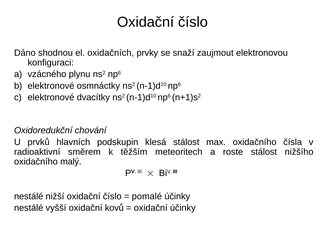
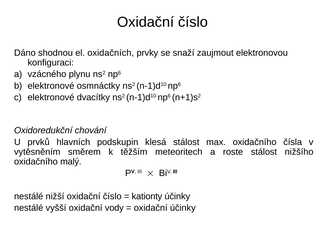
radioaktivní: radioaktivní -> vytěsněním (37, 152)
pomalé: pomalé -> kationty (147, 196)
kovů: kovů -> vody (114, 208)
